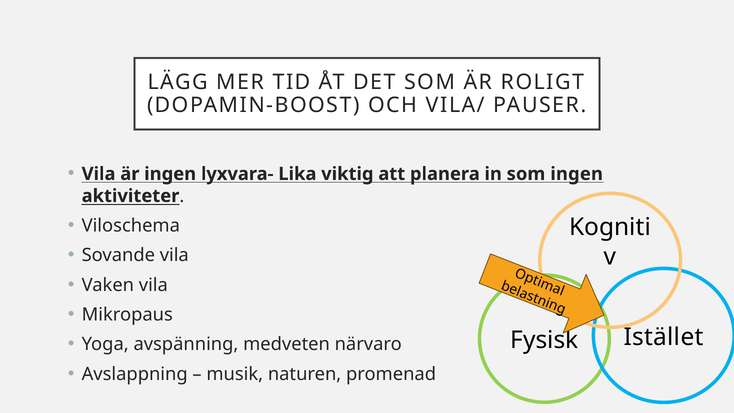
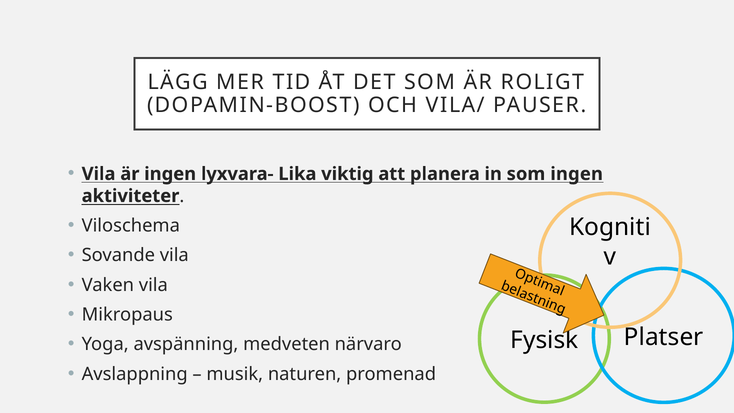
Istället: Istället -> Platser (664, 337)
